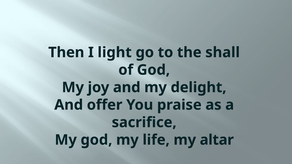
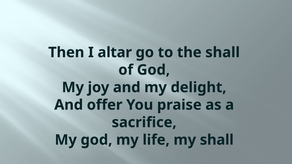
light: light -> altar (115, 52)
my altar: altar -> shall (217, 140)
